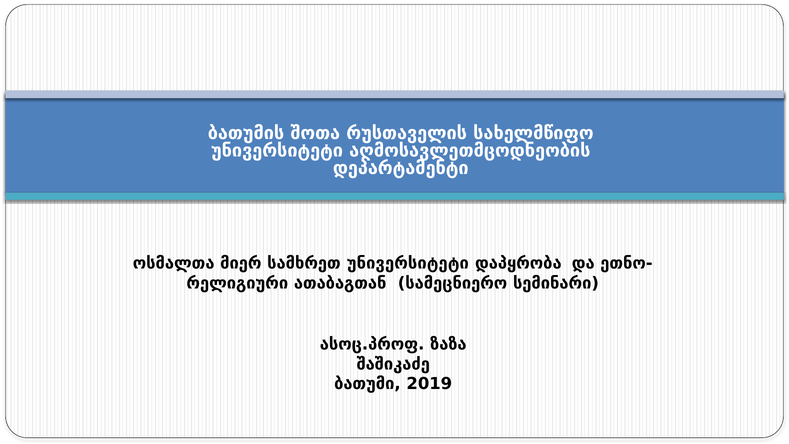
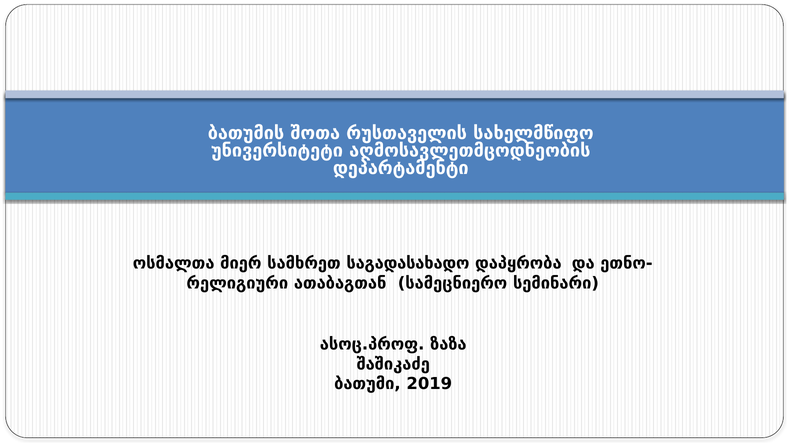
სამხრეთ უნივერსიტეტი: უნივერსიტეტი -> საგადასახადო (408, 263)
